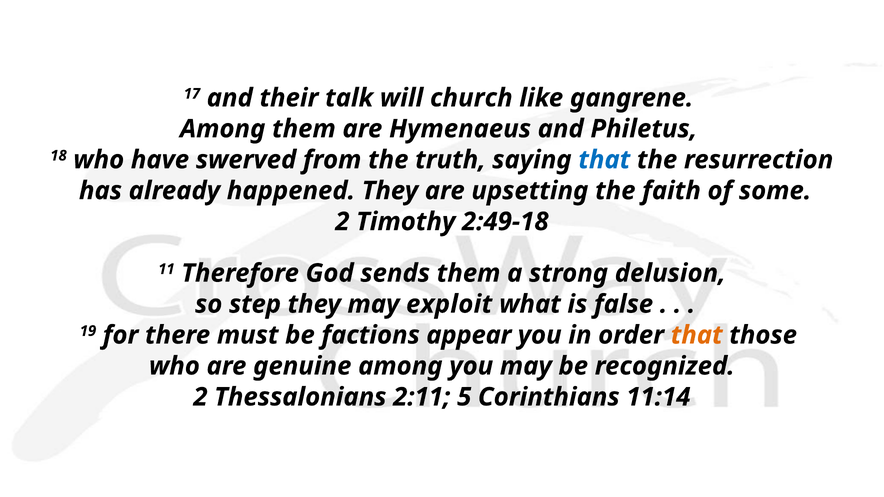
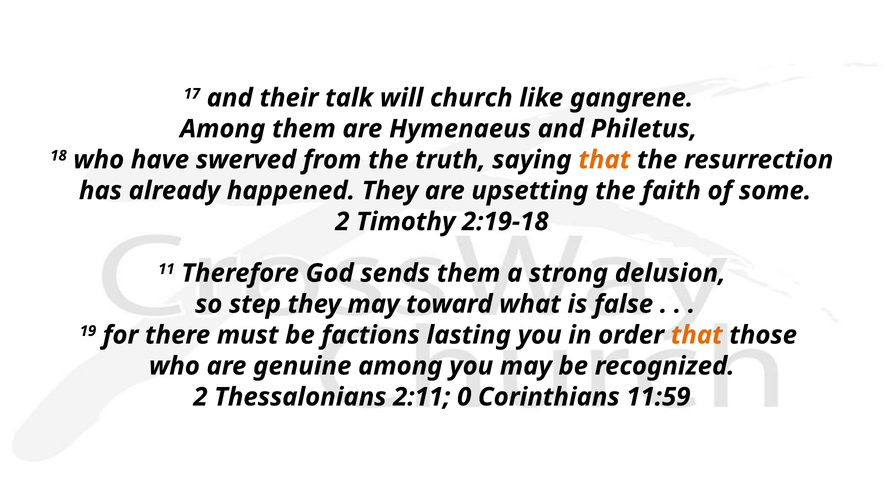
that colour: blue -> orange (604, 160)
2:49-18: 2:49-18 -> 2:19-18 (505, 222)
exploit: exploit -> toward (449, 304)
appear: appear -> lasting (469, 335)
5: 5 -> 0 (464, 397)
11:14: 11:14 -> 11:59 (658, 397)
